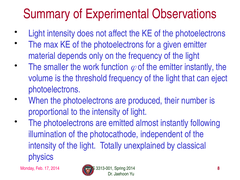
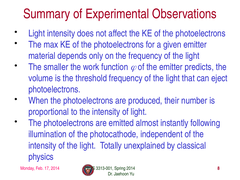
emitter instantly: instantly -> predicts (199, 67)
